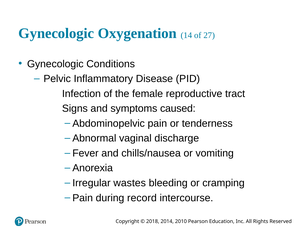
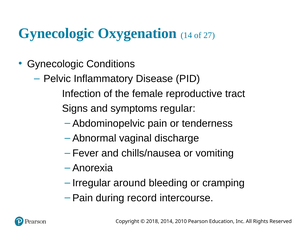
caused: caused -> regular (178, 109)
wastes: wastes -> around (130, 183)
